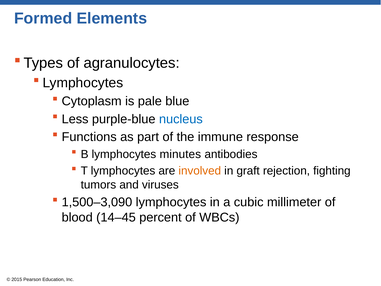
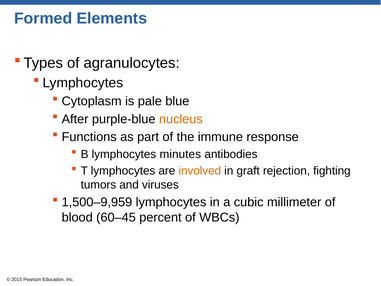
Less: Less -> After (75, 119)
nucleus colour: blue -> orange (181, 119)
1,500–3,090: 1,500–3,090 -> 1,500–9,959 (97, 202)
14–45: 14–45 -> 60–45 (116, 217)
